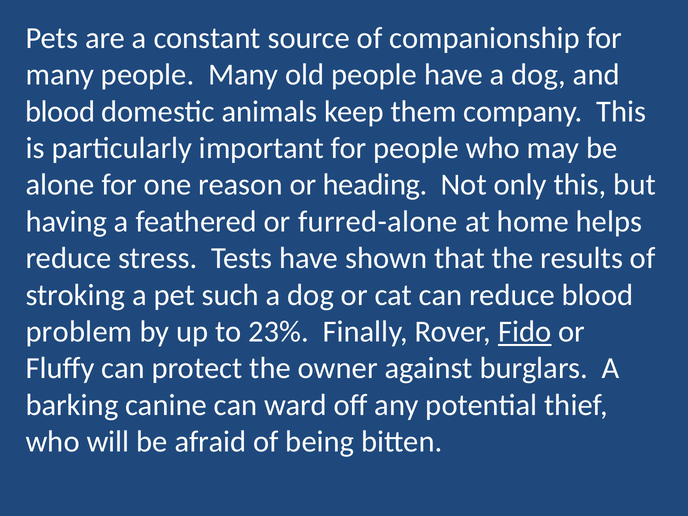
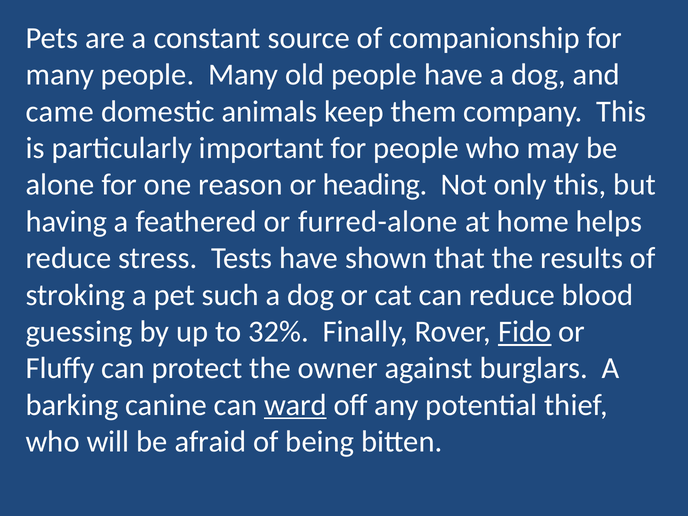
blood: blood -> came (60, 111)
problem: problem -> guessing (79, 332)
23%: 23% -> 32% (279, 332)
ward underline: none -> present (296, 405)
